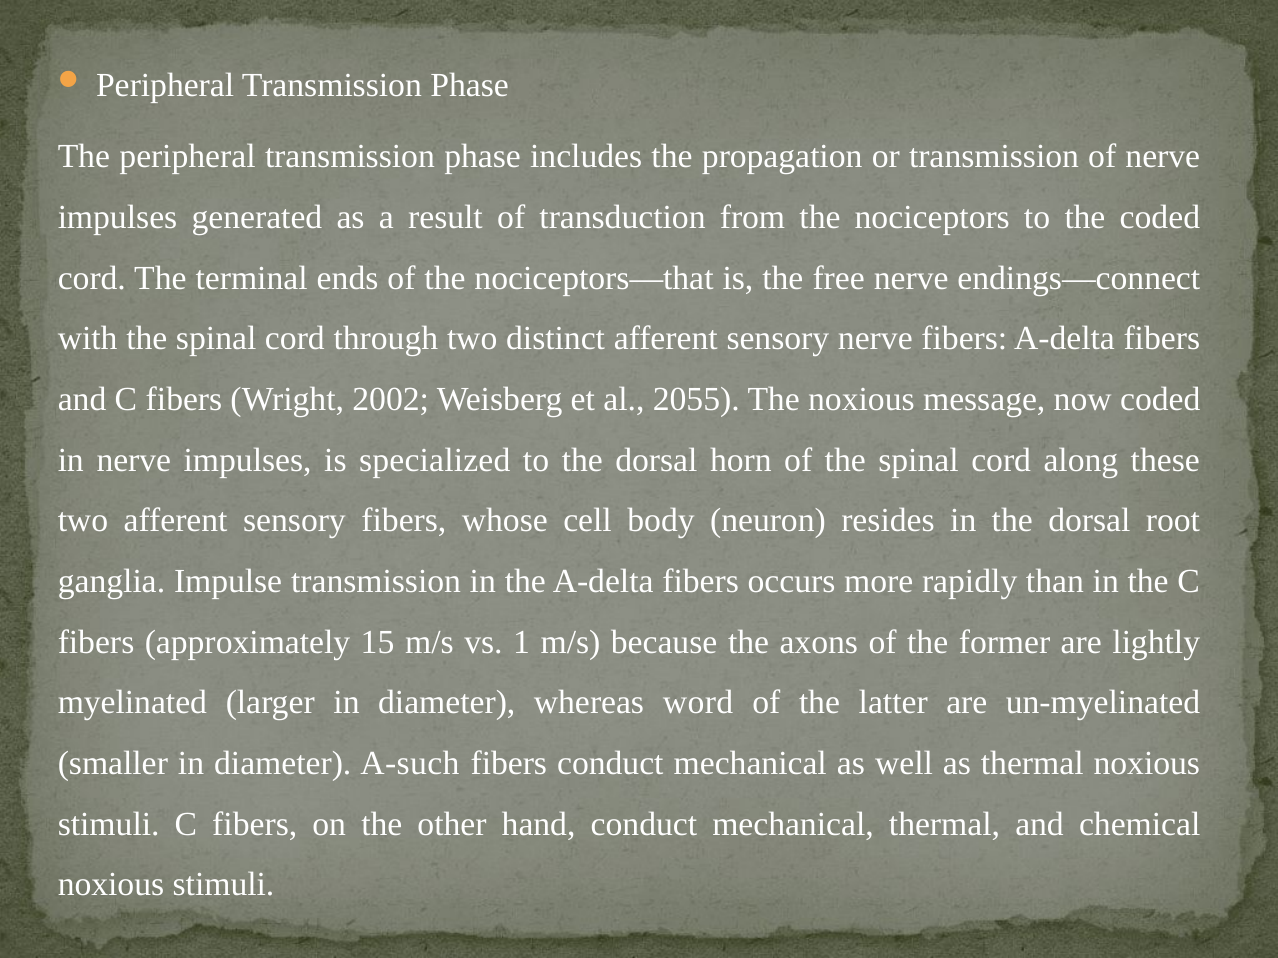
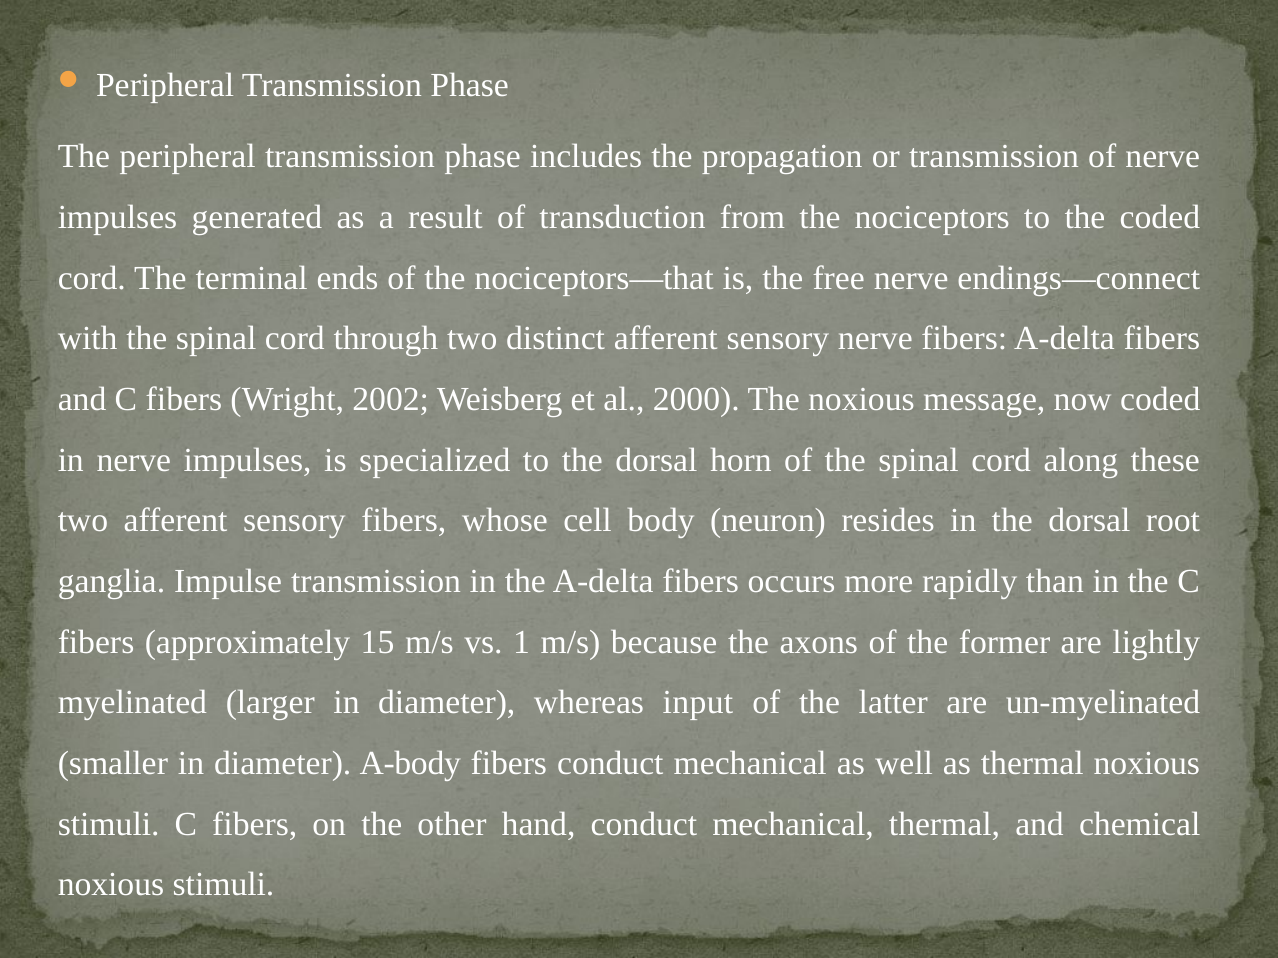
2055: 2055 -> 2000 (696, 400)
word: word -> input (698, 703)
A-such: A-such -> A-body (410, 764)
